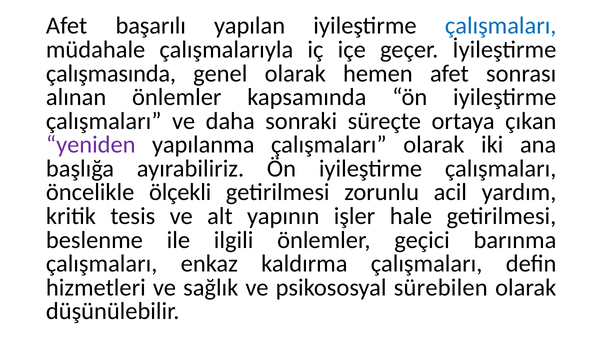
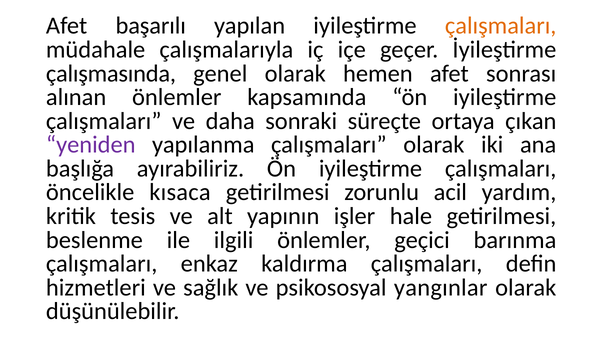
çalışmaları colour: blue -> orange (501, 26)
ölçekli: ölçekli -> kısaca (180, 193)
sürebilen: sürebilen -> yangınlar (441, 288)
